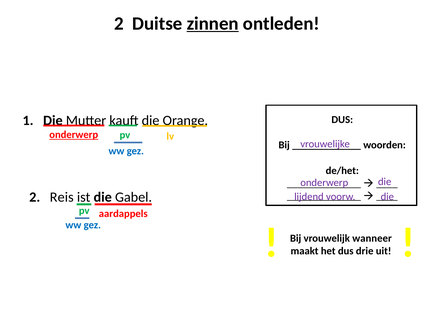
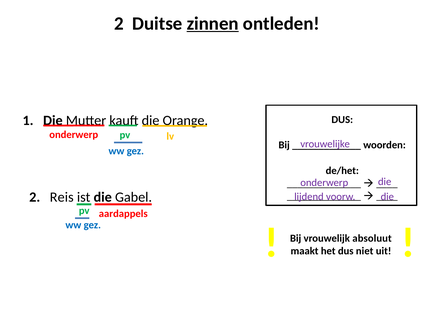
onderwerp underline: present -> none (74, 135)
wanneer: wanneer -> absoluut (372, 239)
drie: drie -> niet (365, 252)
